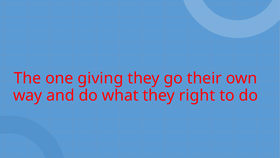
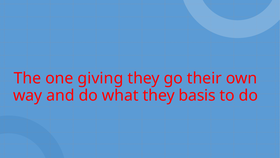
right: right -> basis (197, 95)
